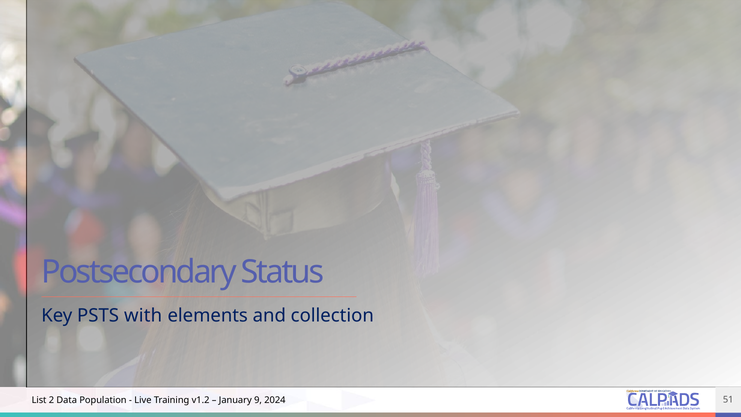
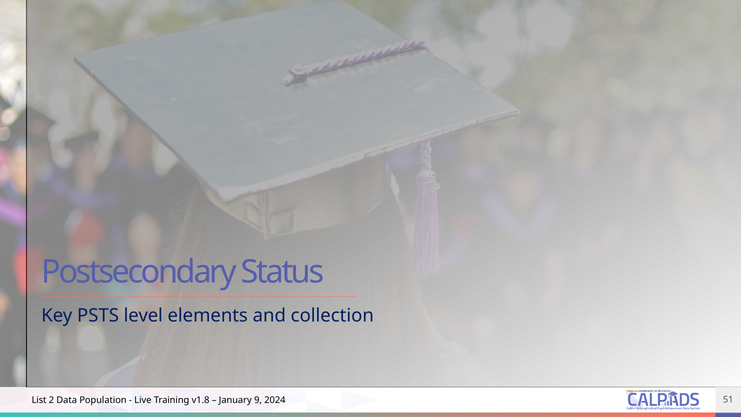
with: with -> level (143, 315)
v1.2: v1.2 -> v1.8 (201, 400)
